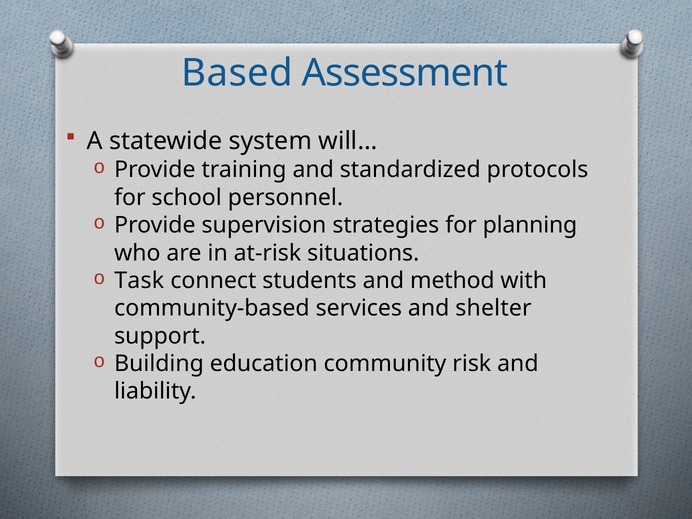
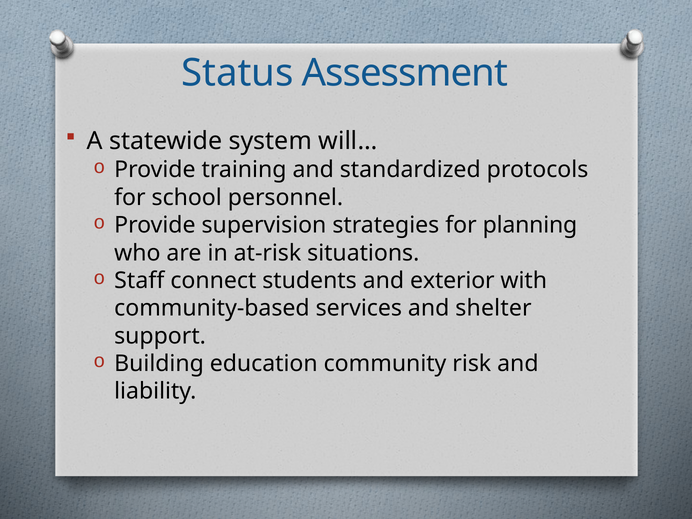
Based: Based -> Status (237, 73)
Task: Task -> Staff (139, 281)
method: method -> exterior (452, 281)
